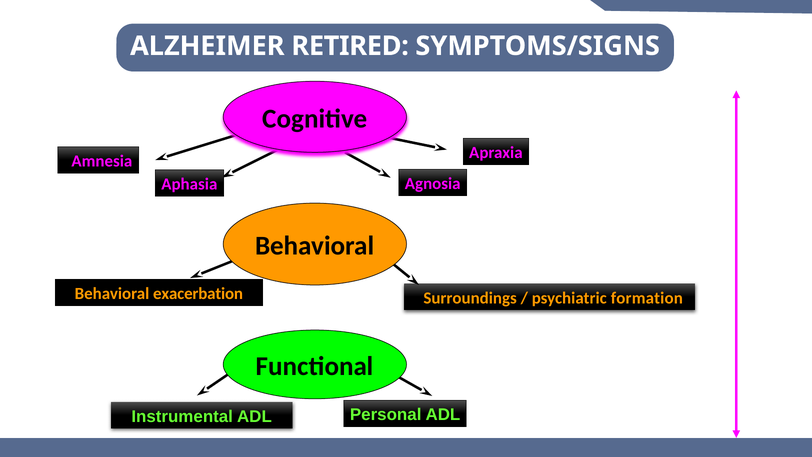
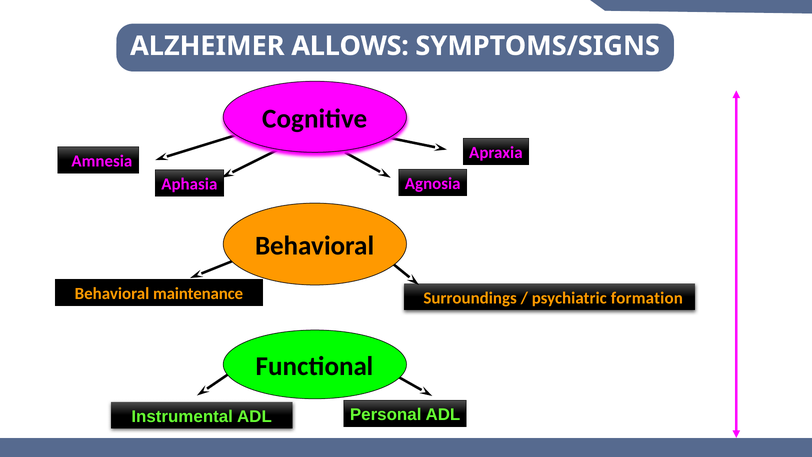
RETIRED: RETIRED -> ALLOWS (350, 46)
exacerbation: exacerbation -> maintenance (198, 294)
